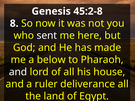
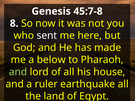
45:2-8: 45:2-8 -> 45:7-8 (88, 11)
and colour: white -> light green (18, 72)
deliverance: deliverance -> earthquake (88, 84)
